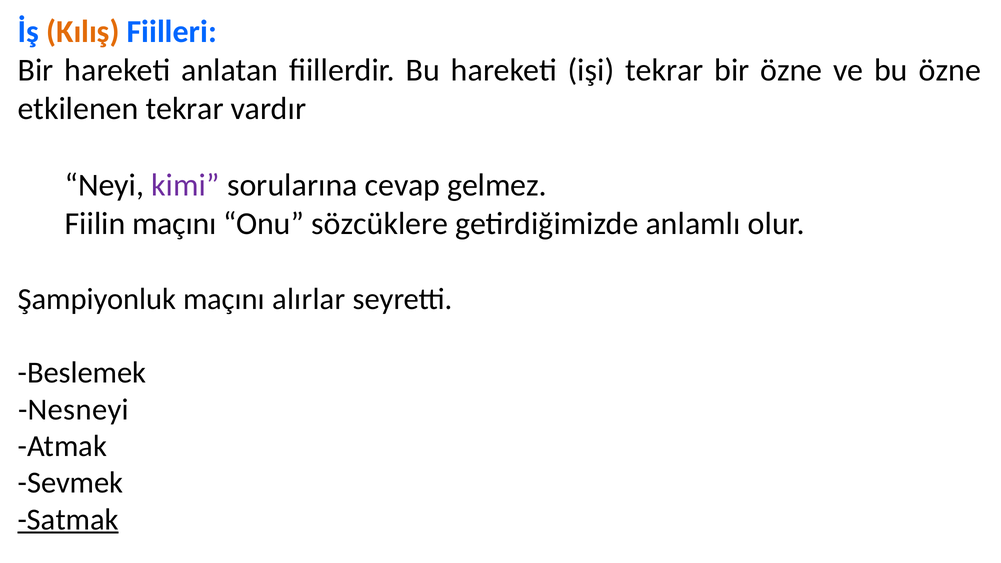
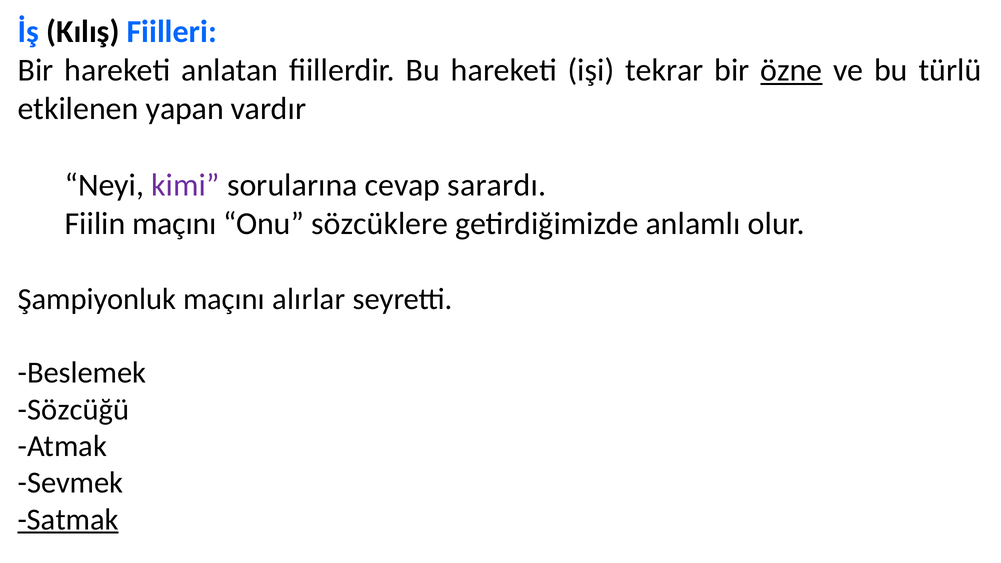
Kılış colour: orange -> black (83, 32)
özne underline: none -> present (791, 70)
bu özne: özne -> türlü (950, 70)
etkilenen tekrar: tekrar -> yapan (185, 109)
gelmez: gelmez -> sarardı (497, 185)
Nesneyi: Nesneyi -> Sözcüğü (74, 410)
